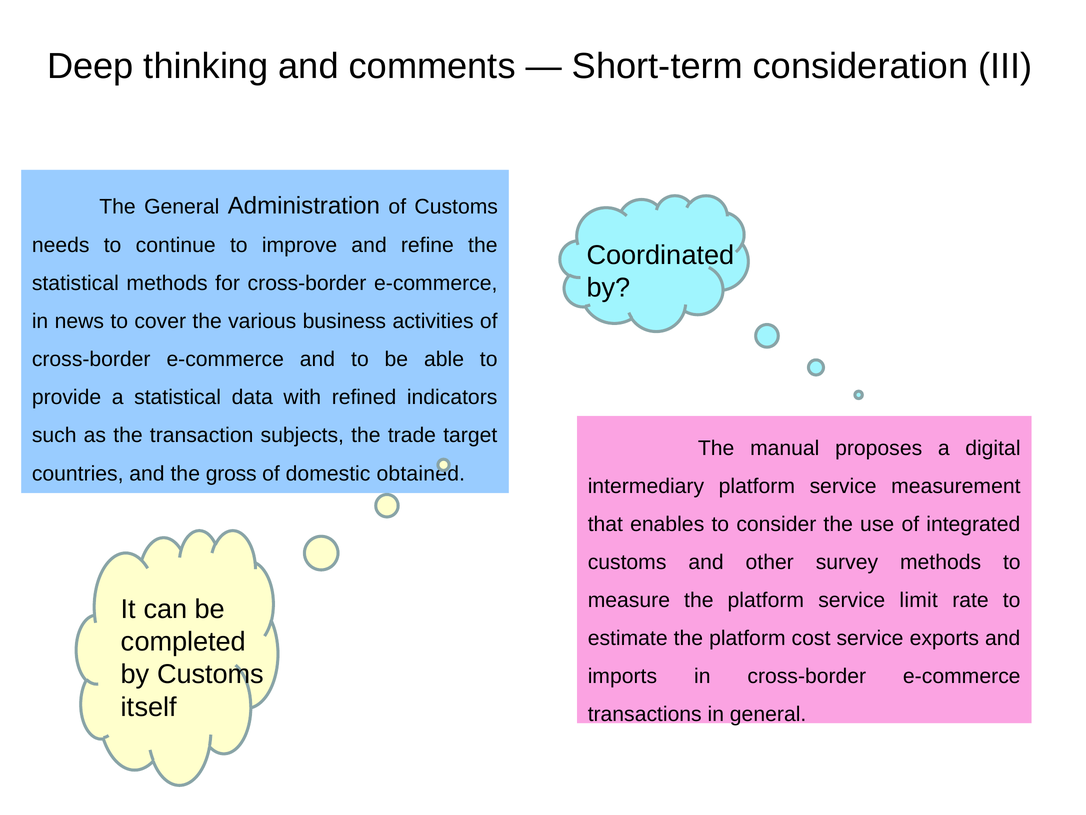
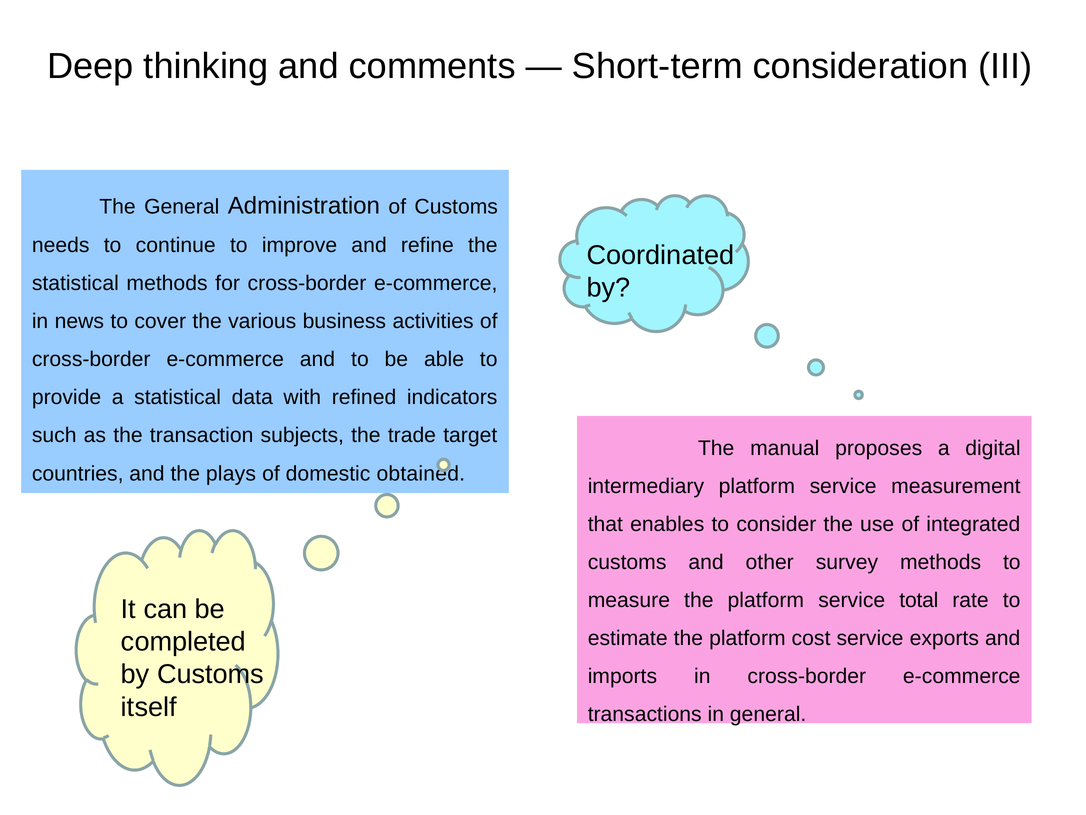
gross: gross -> plays (231, 473)
limit: limit -> total (919, 600)
